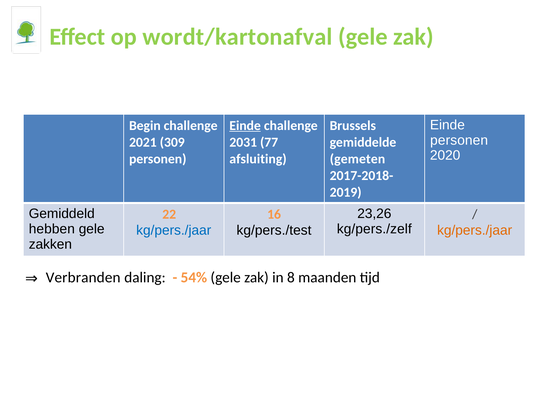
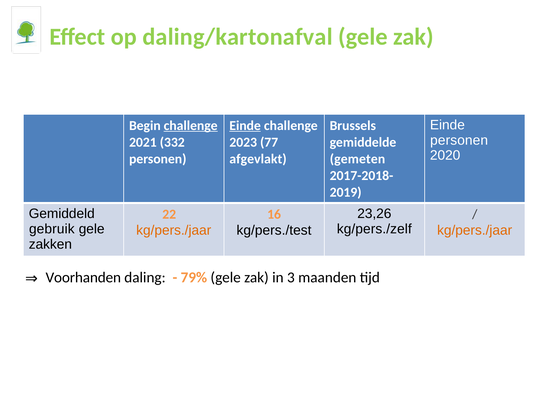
wordt/kartonafval: wordt/kartonafval -> daling/kartonafval (238, 37)
challenge underline: none -> present (191, 125)
309: 309 -> 332 (172, 142)
2031: 2031 -> 2023 (243, 142)
afsluiting: afsluiting -> afgevlakt (258, 159)
hebben: hebben -> gebruik (52, 229)
kg/pers./jaar colour: blue -> orange (174, 230)
Verbranden: Verbranden -> Voorhanden (83, 277)
54%: 54% -> 79% (194, 277)
8: 8 -> 3 (291, 277)
